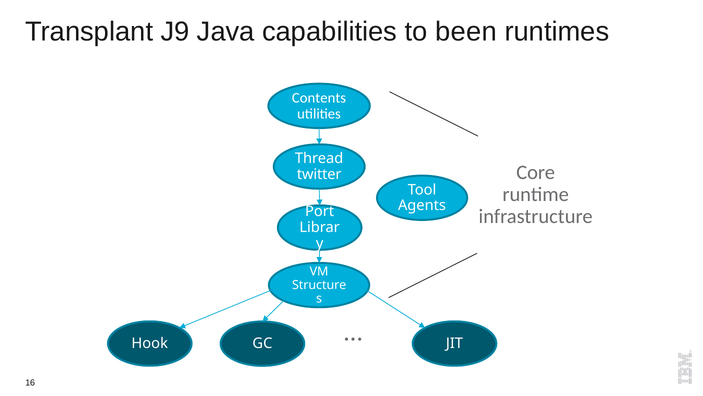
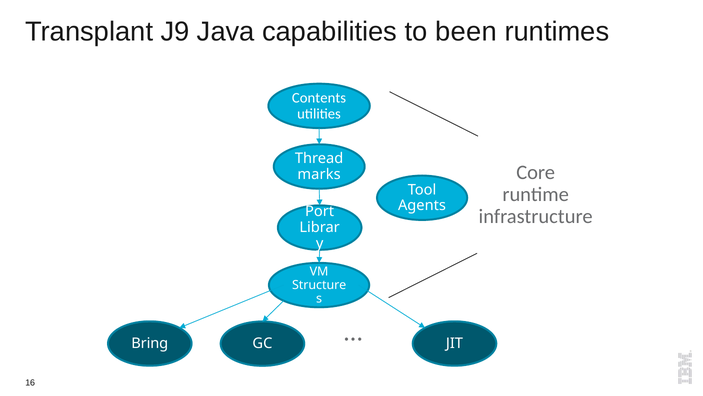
twitter: twitter -> marks (319, 174)
Hook: Hook -> Bring (150, 343)
